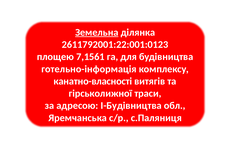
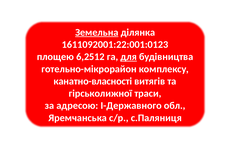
2611792001:22:001:0123: 2611792001:22:001:0123 -> 1611092001:22:001:0123 (115, 45)
7,1561: 7,1561 -> 6,2512 (90, 57)
для underline: none -> present (129, 57)
готельно-інформація: готельно-інформація -> готельно-мікрорайон (89, 69)
І-Будівництва: І-Будівництва -> І-Державного (131, 106)
